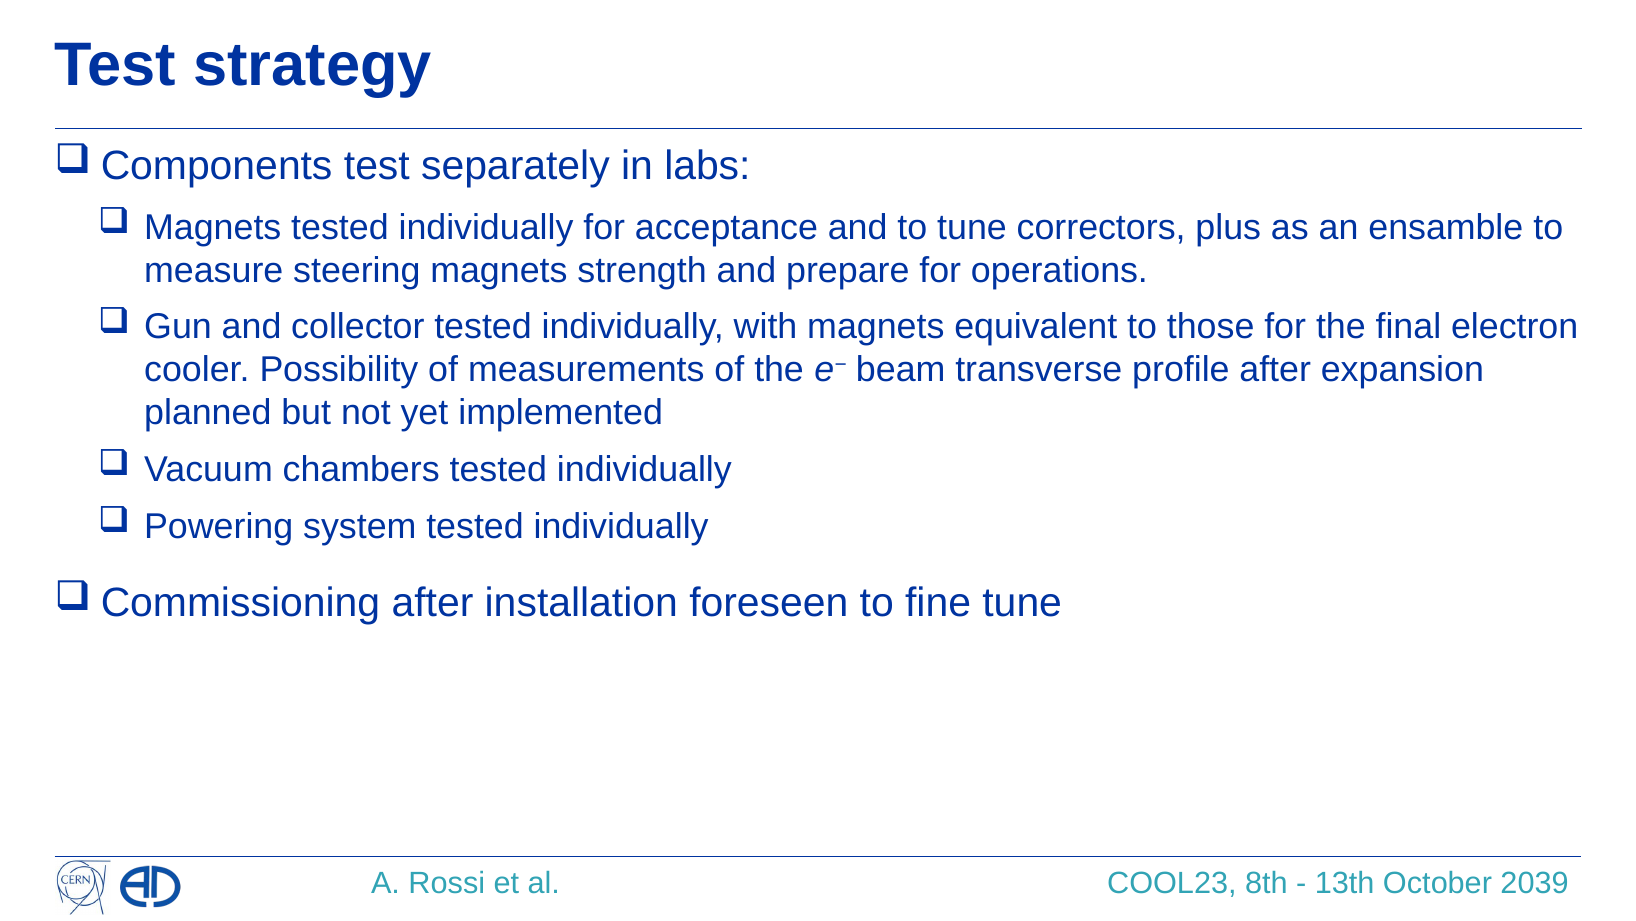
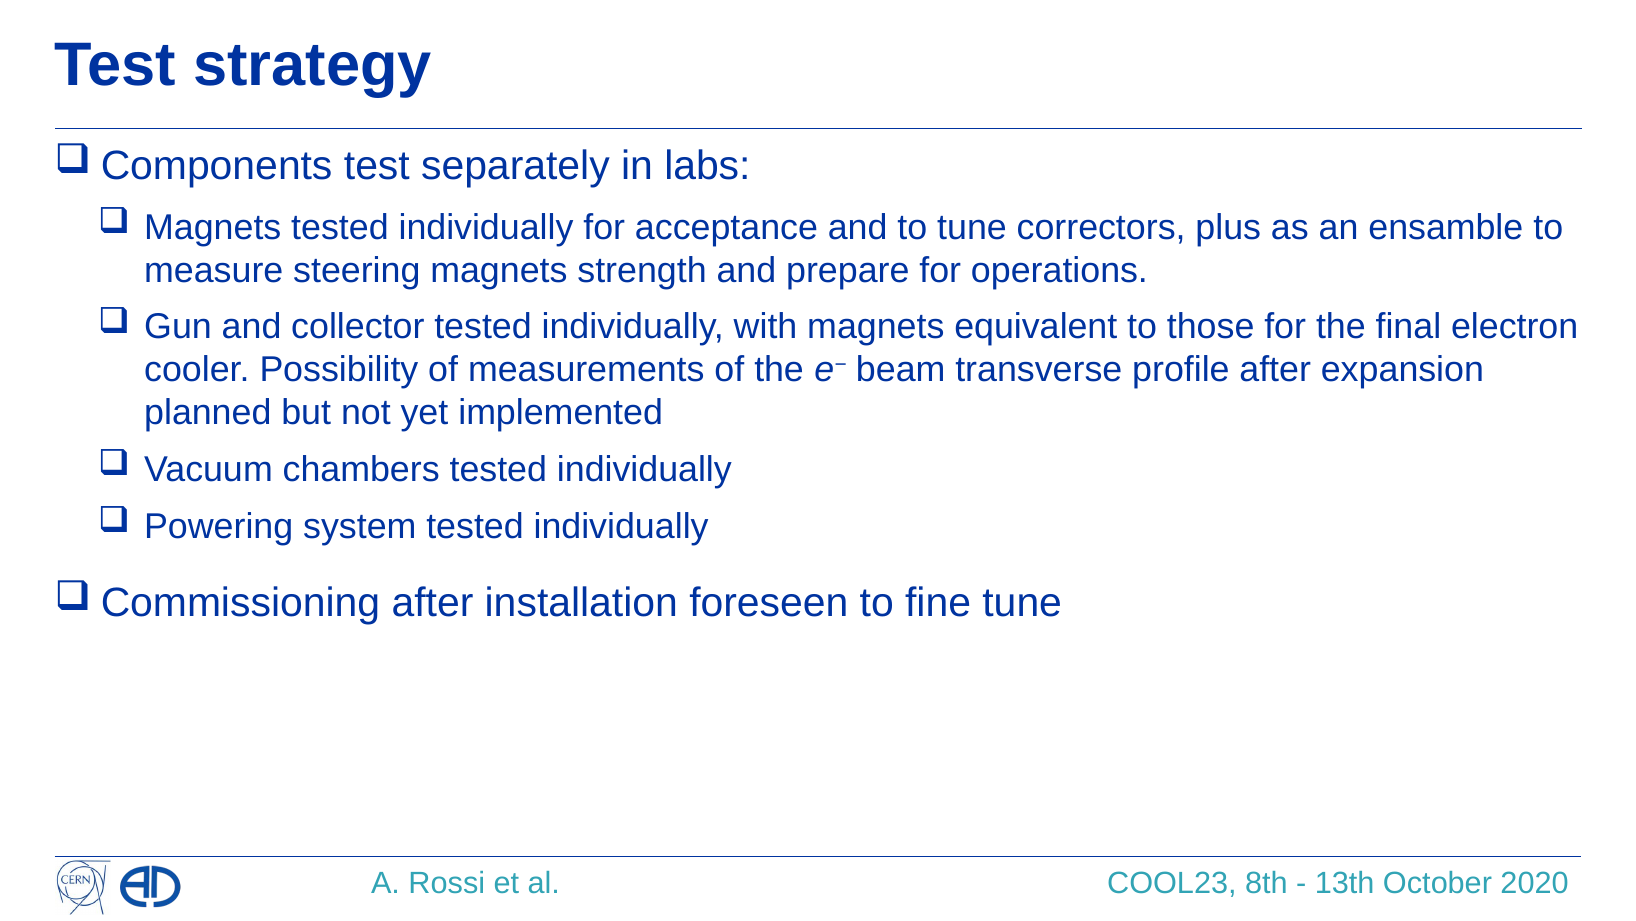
2039: 2039 -> 2020 (1535, 882)
